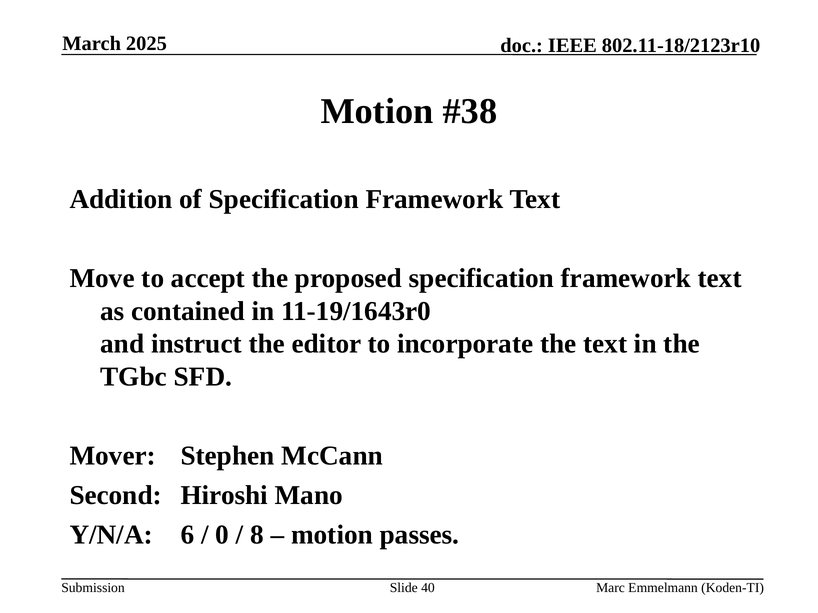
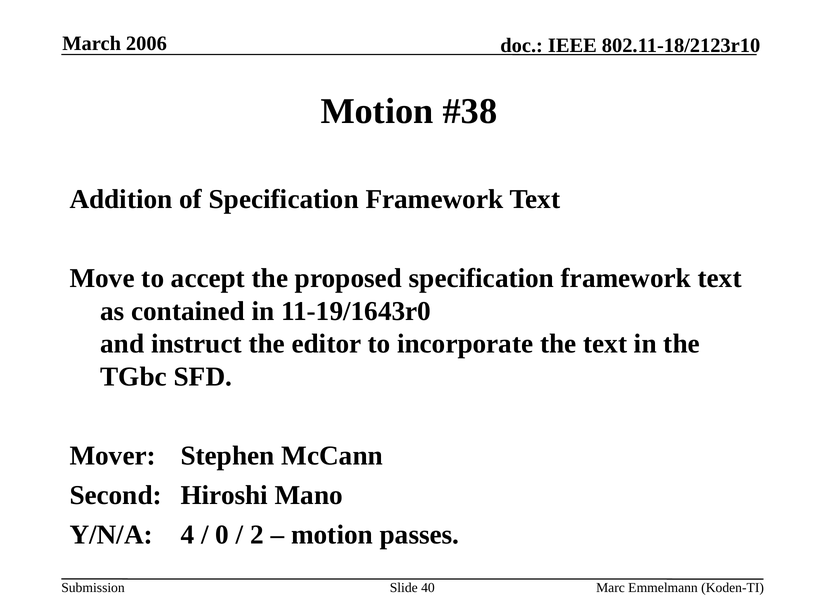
2025: 2025 -> 2006 (146, 43)
6: 6 -> 4 (187, 535)
8: 8 -> 2 (257, 535)
